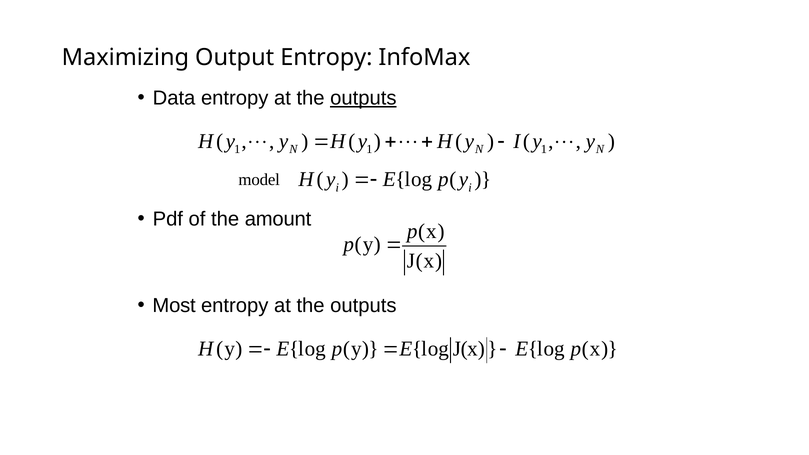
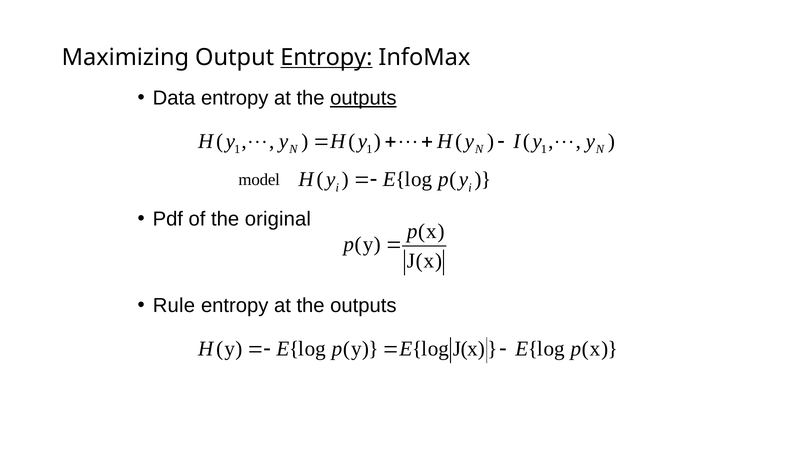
Entropy underline: none -> present (326, 57)
amount: amount -> original (278, 219)
Most: Most -> Rule (174, 306)
